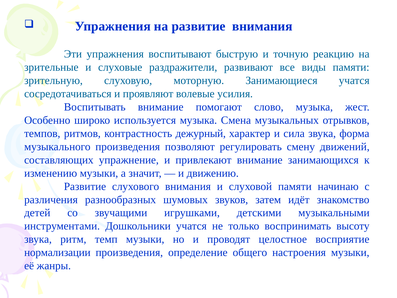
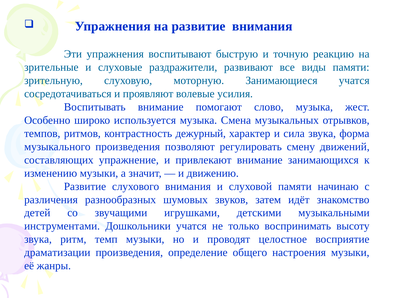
нормализации: нормализации -> драматизации (57, 252)
